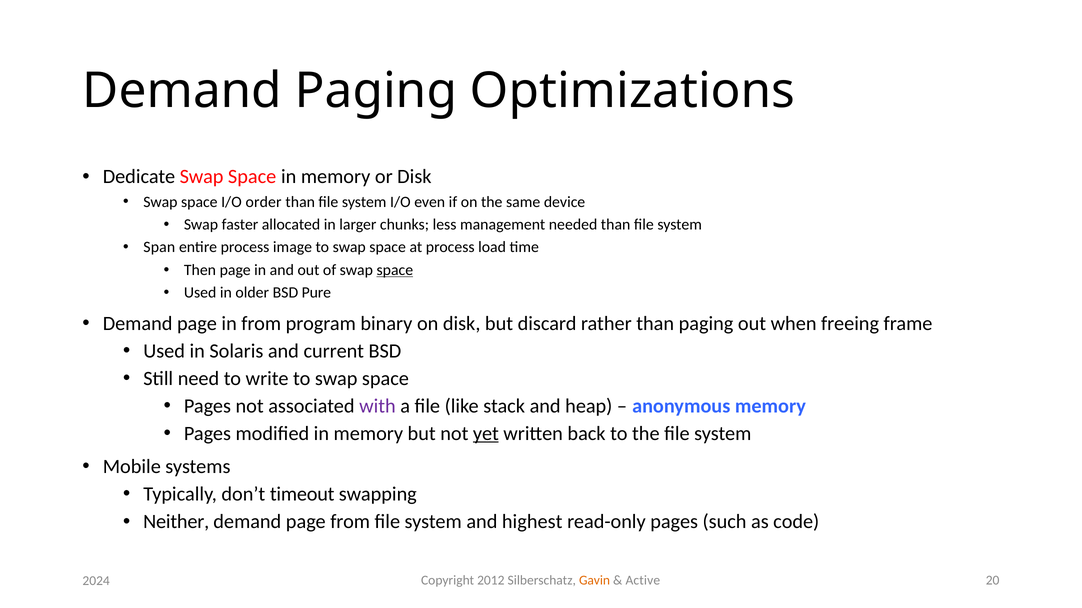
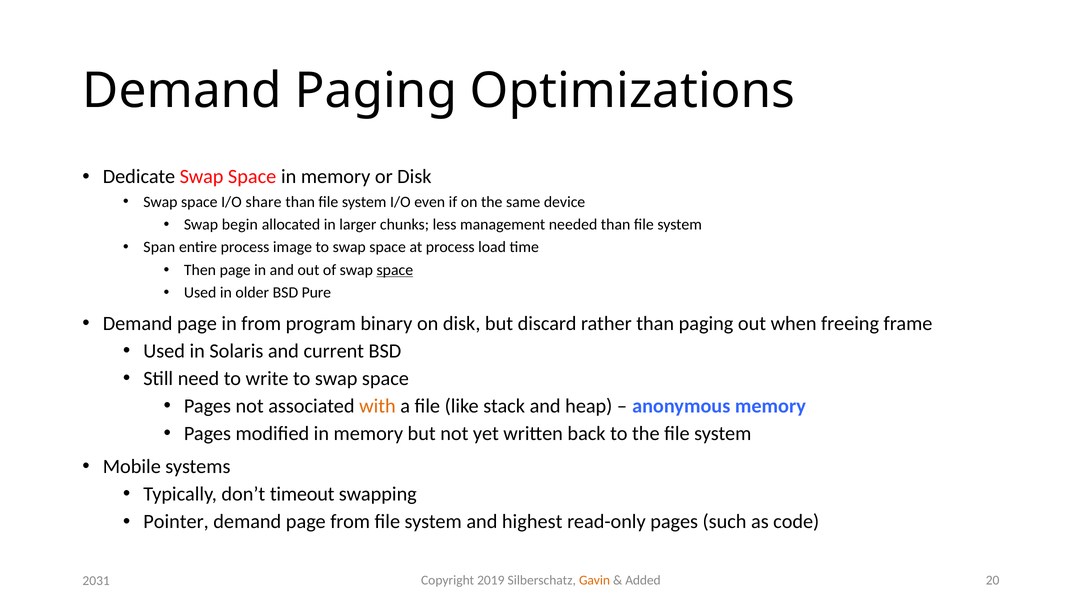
order: order -> share (264, 202)
faster: faster -> begin (240, 225)
with colour: purple -> orange (377, 406)
yet underline: present -> none (486, 434)
Neither: Neither -> Pointer (176, 522)
2012: 2012 -> 2019 (491, 581)
Active: Active -> Added (643, 581)
2024: 2024 -> 2031 (96, 581)
